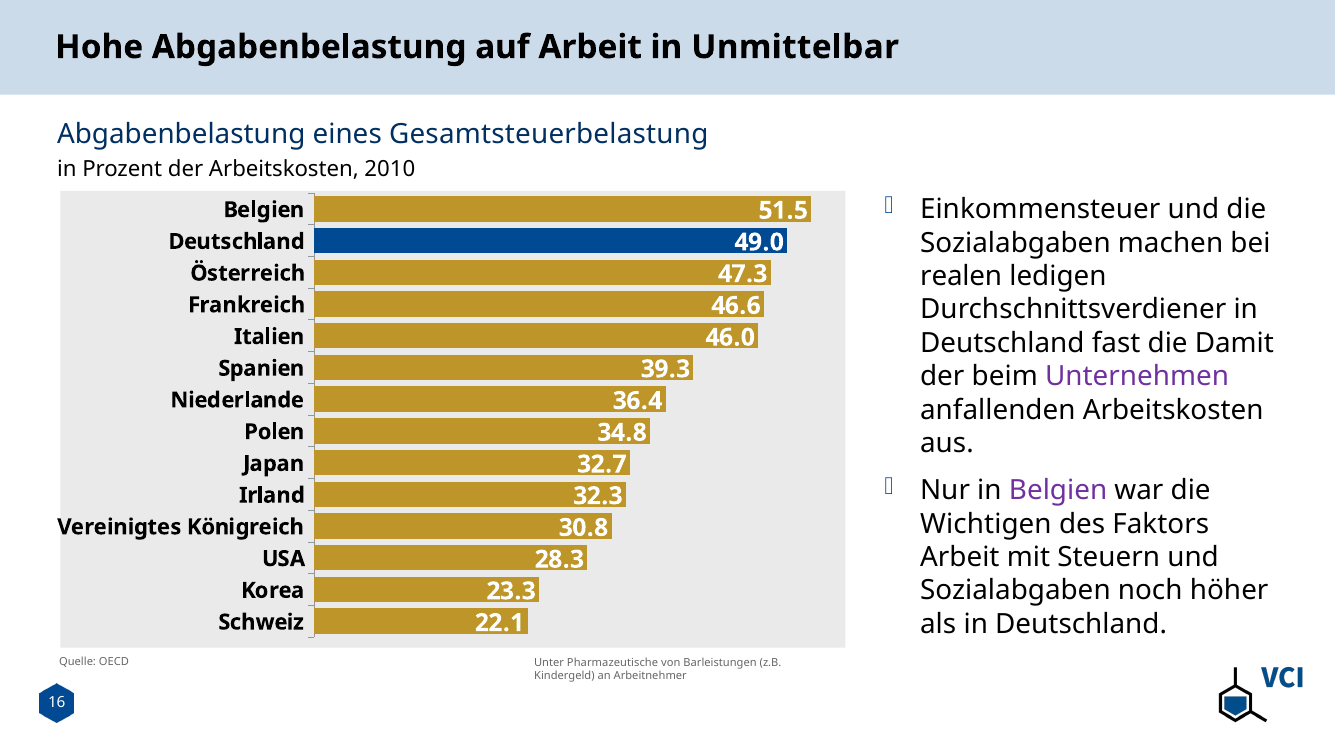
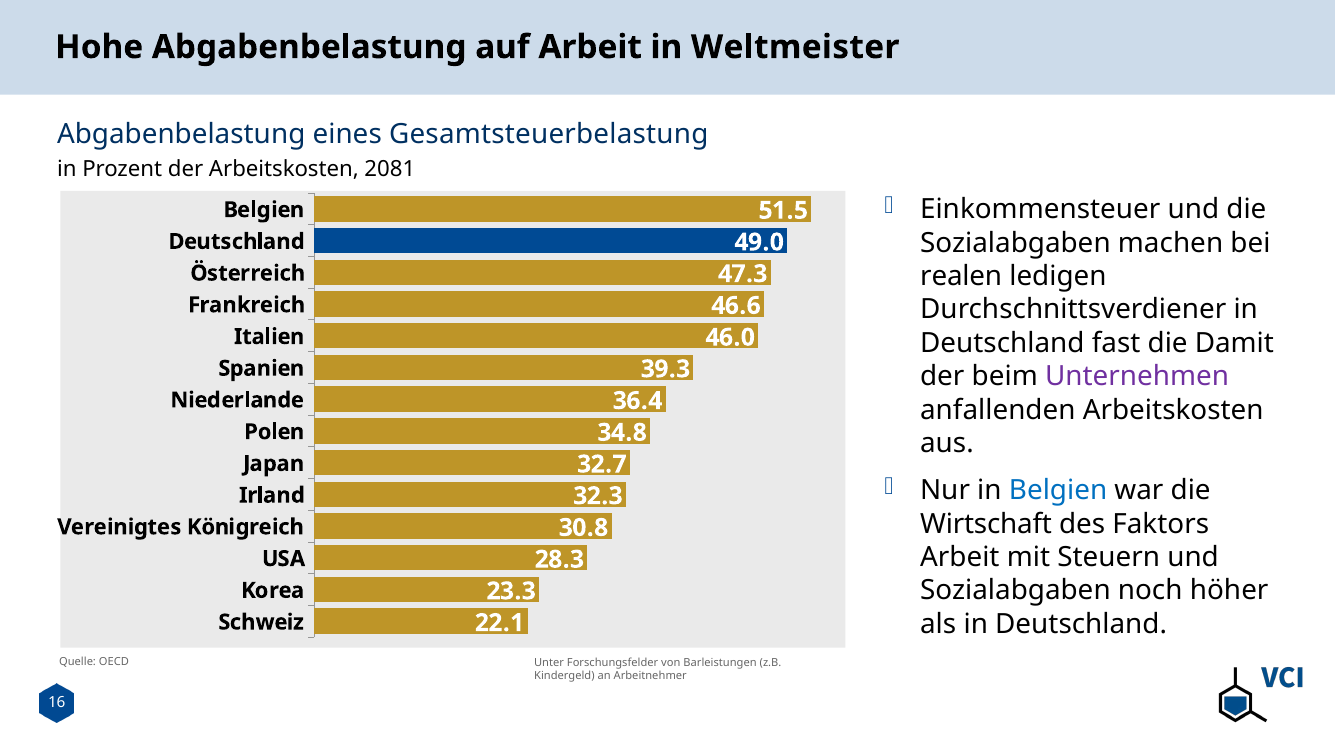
Unmittelbar: Unmittelbar -> Weltmeister (795, 47)
2010: 2010 -> 2081 (390, 169)
Belgien colour: purple -> blue (1058, 490)
Wichtigen: Wichtigen -> Wirtschaft (986, 524)
Pharmazeutische: Pharmazeutische -> Forschungsfelder (613, 663)
